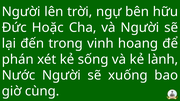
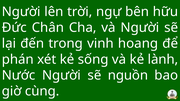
Hoặc: Hoặc -> Chân (48, 28)
xuống: xuống -> nguồn (128, 75)
